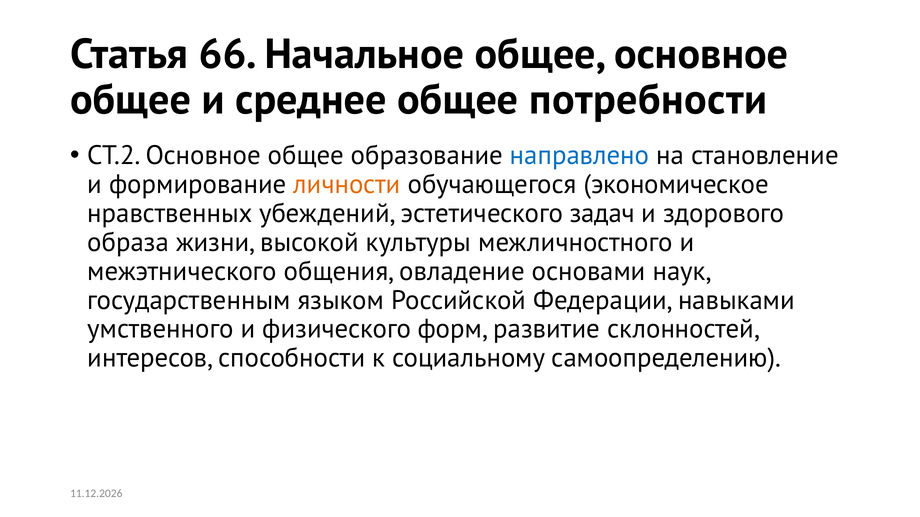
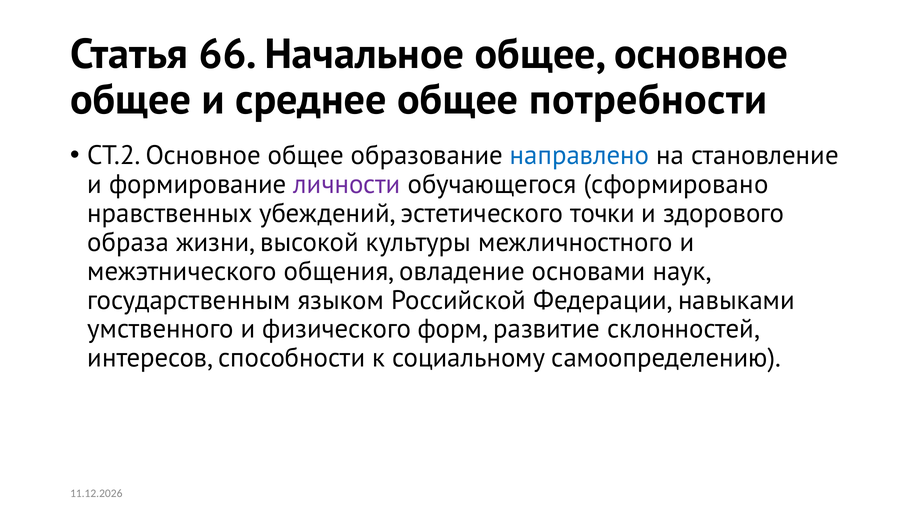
личности colour: orange -> purple (347, 185)
экономическое: экономическое -> сформировано (676, 185)
задач: задач -> точки (602, 214)
